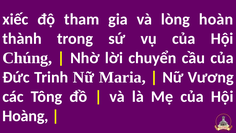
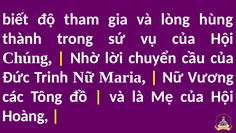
xiếc: xiếc -> biết (15, 19)
hoàn: hoàn -> hùng (216, 19)
